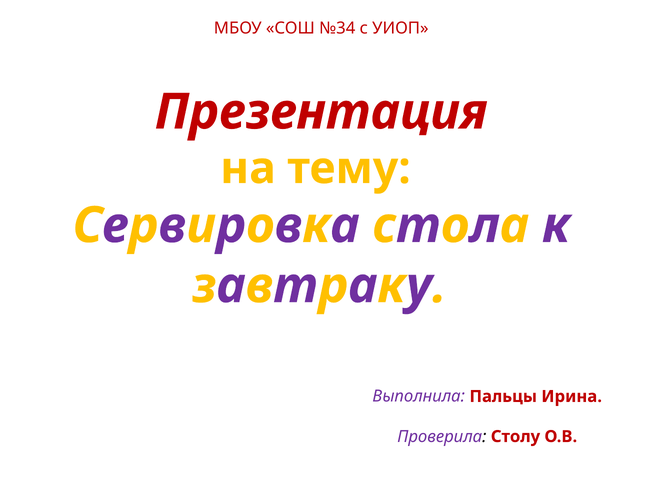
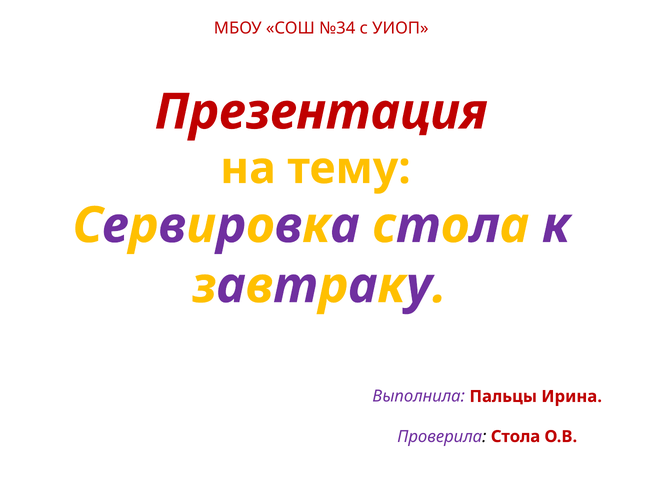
Проверила Столу: Столу -> Стола (516, 437)
